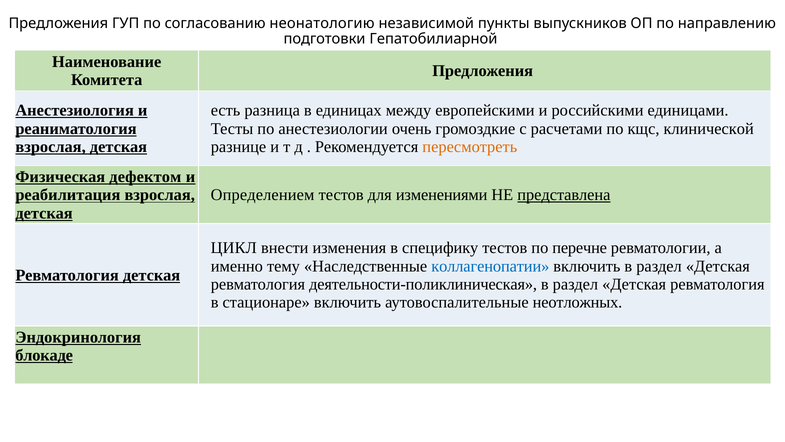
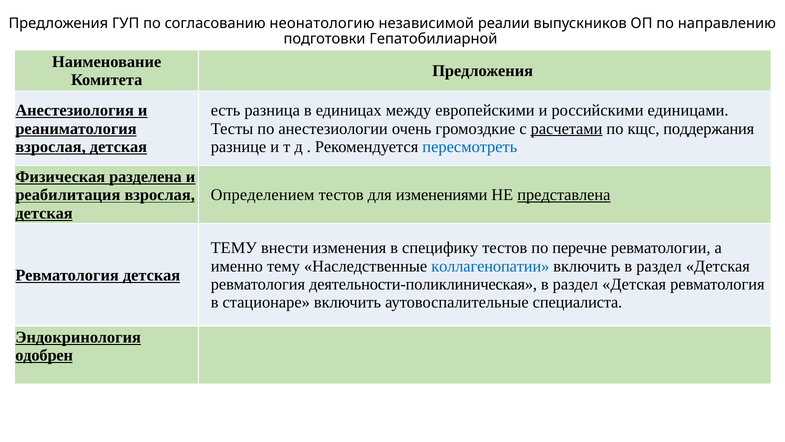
пункты: пункты -> реалии (504, 23)
расчетами underline: none -> present (567, 129)
клинической: клинической -> поддержания (709, 129)
пересмотреть colour: orange -> blue (470, 147)
дефектом: дефектом -> разделена (145, 177)
ЦИКЛ: ЦИКЛ -> ТЕМУ (234, 248)
неотложных: неотложных -> специалиста (577, 302)
блокаде: блокаде -> одобрен (44, 355)
